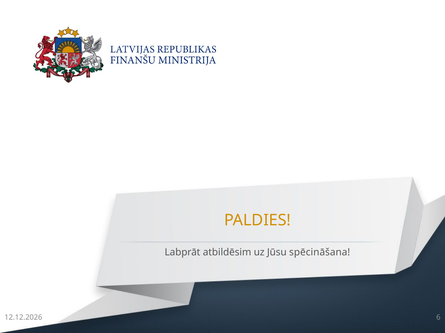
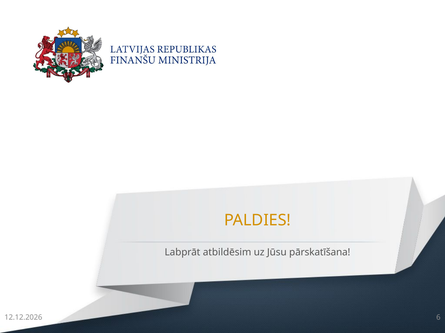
spēcināšana: spēcināšana -> pārskatīšana (320, 253)
